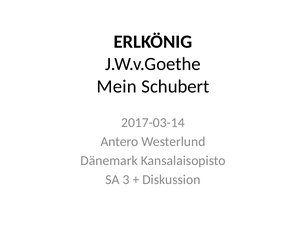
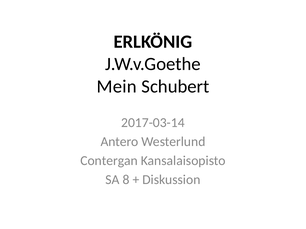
Dänemark: Dänemark -> Contergan (109, 161)
3: 3 -> 8 (126, 180)
